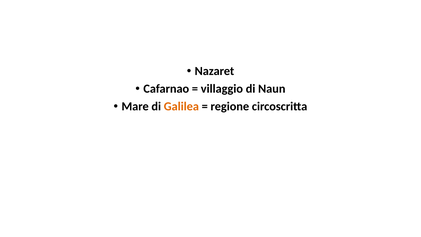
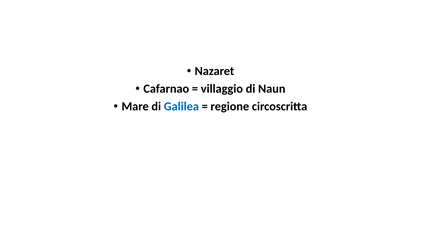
Galilea colour: orange -> blue (181, 106)
